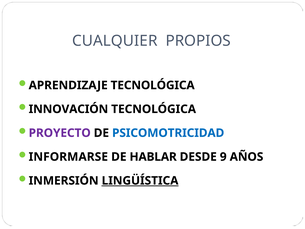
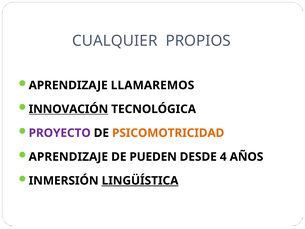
APRENDIZAJE TECNOLÓGICA: TECNOLÓGICA -> LLAMAREMOS (153, 85)
INNOVACIÓN underline: none -> present (68, 109)
PSICOMOTRICIDAD colour: blue -> orange (168, 133)
INFORMARSE: INFORMARSE -> APRENDIZAJE (68, 157)
HABLAR: HABLAR -> PUEDEN (153, 157)
9: 9 -> 4 (223, 157)
